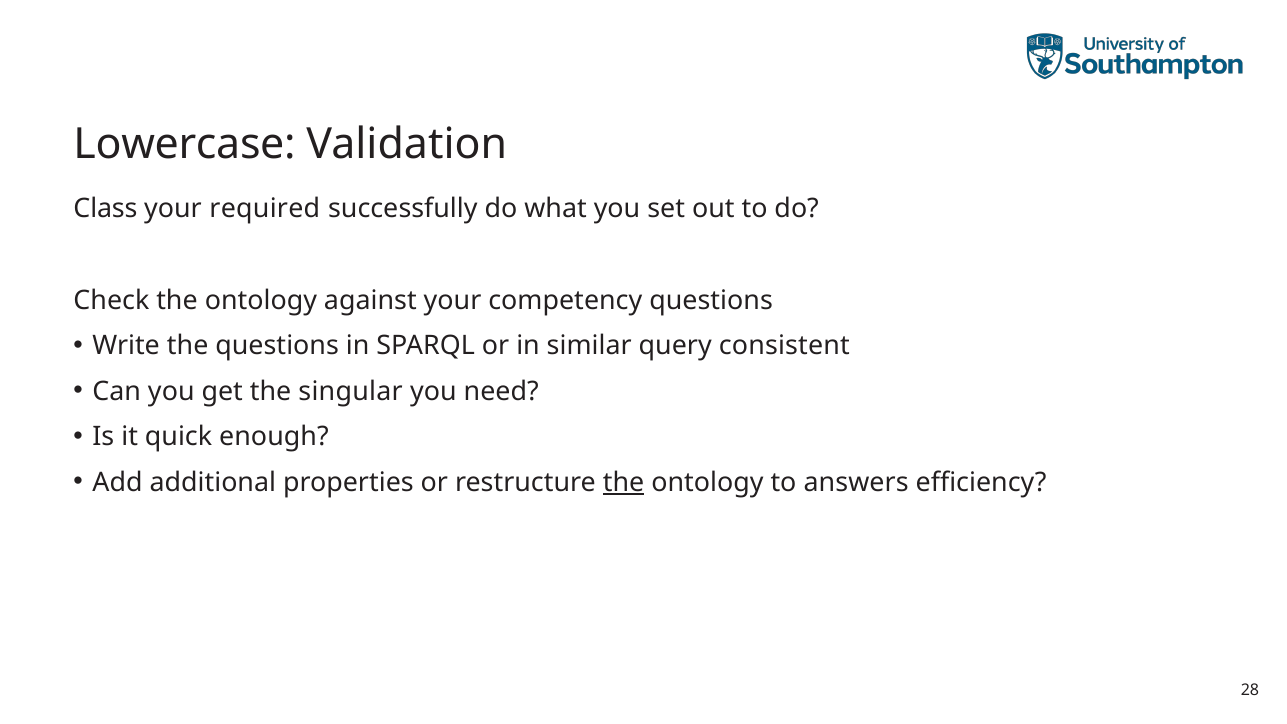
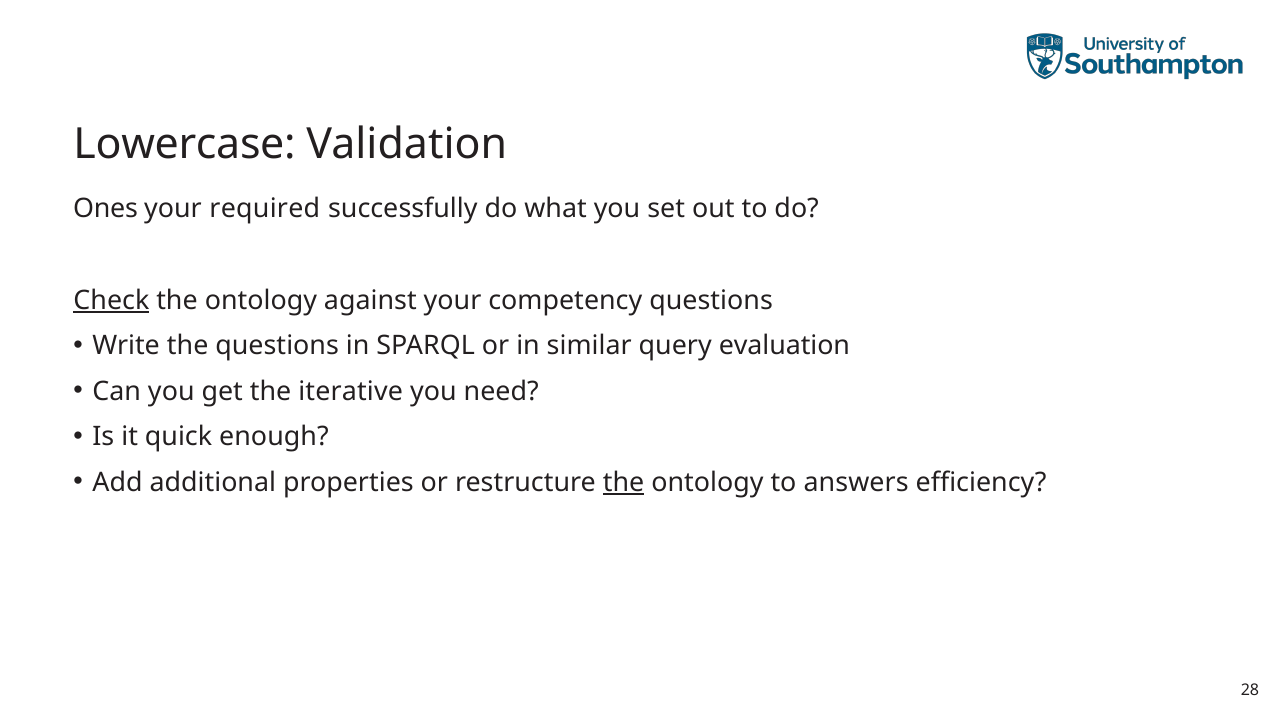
Class: Class -> Ones (106, 209)
Check underline: none -> present (111, 300)
consistent: consistent -> evaluation (784, 346)
singular: singular -> iterative (351, 391)
